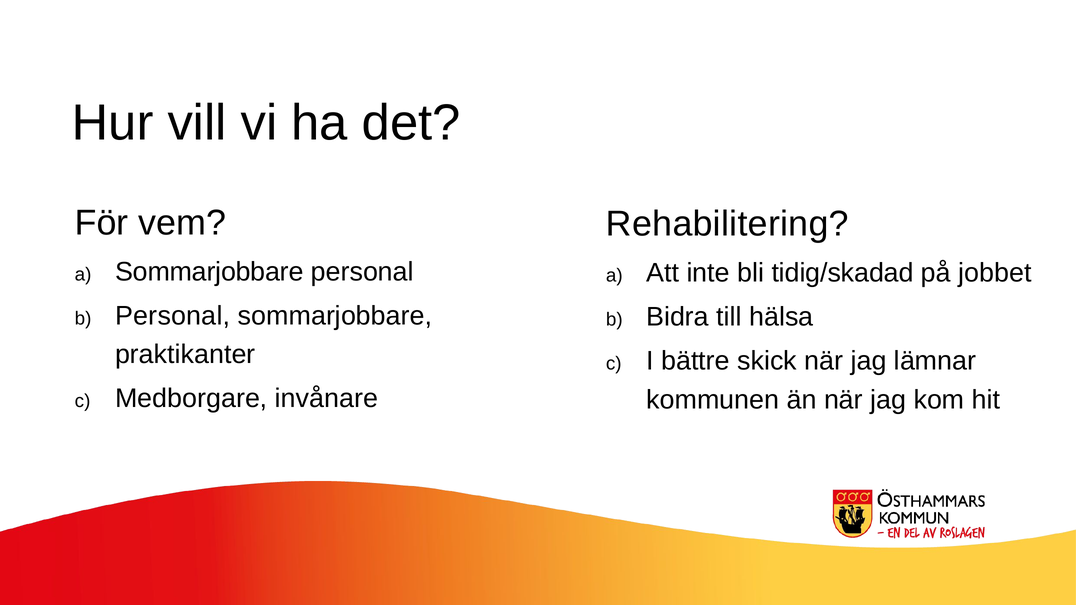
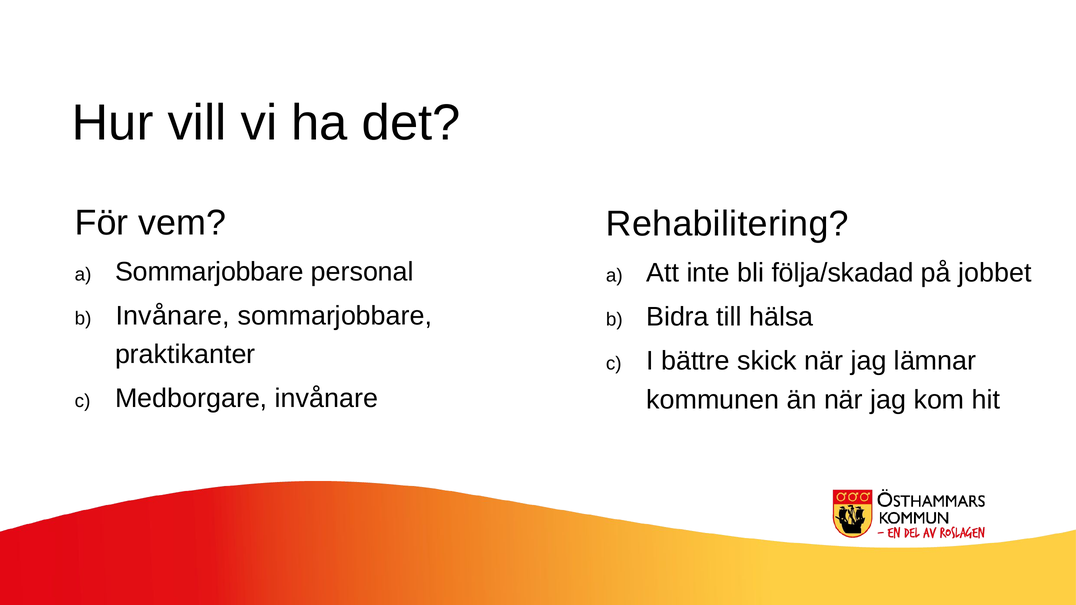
tidig/skadad: tidig/skadad -> följa/skadad (843, 273)
Personal: Personal -> Invånare (173, 316)
